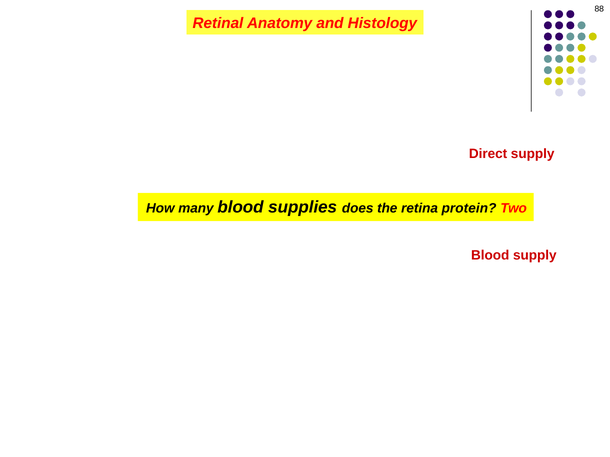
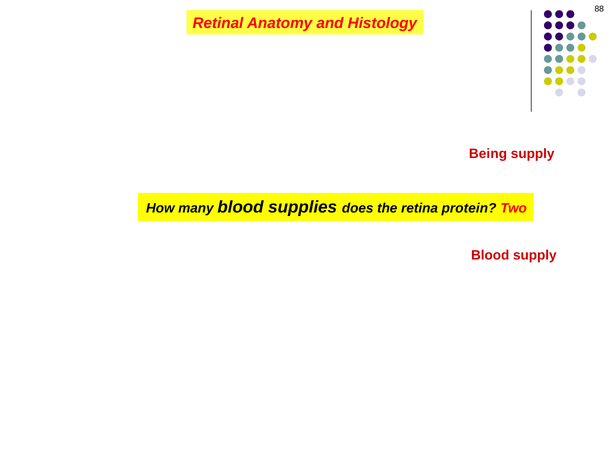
Direct: Direct -> Being (488, 154)
